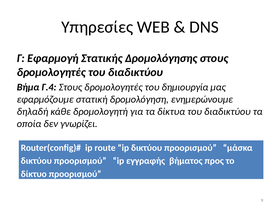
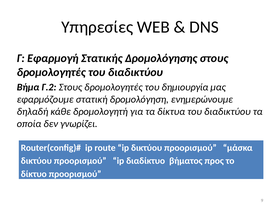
Γ.4: Γ.4 -> Γ.2 (49, 87)
εγγραφής: εγγραφής -> διαδίκτυο (146, 161)
